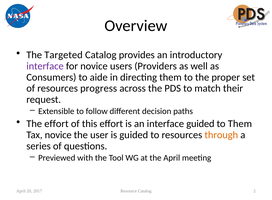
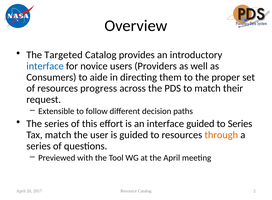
interface colour: purple -> blue (45, 66)
The effort: effort -> series (56, 124)
to Them: Them -> Series (240, 124)
Tax novice: novice -> match (58, 135)
